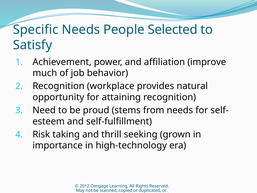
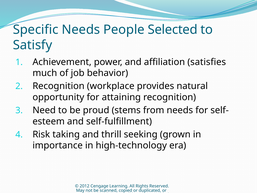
improve: improve -> satisfies (207, 62)
